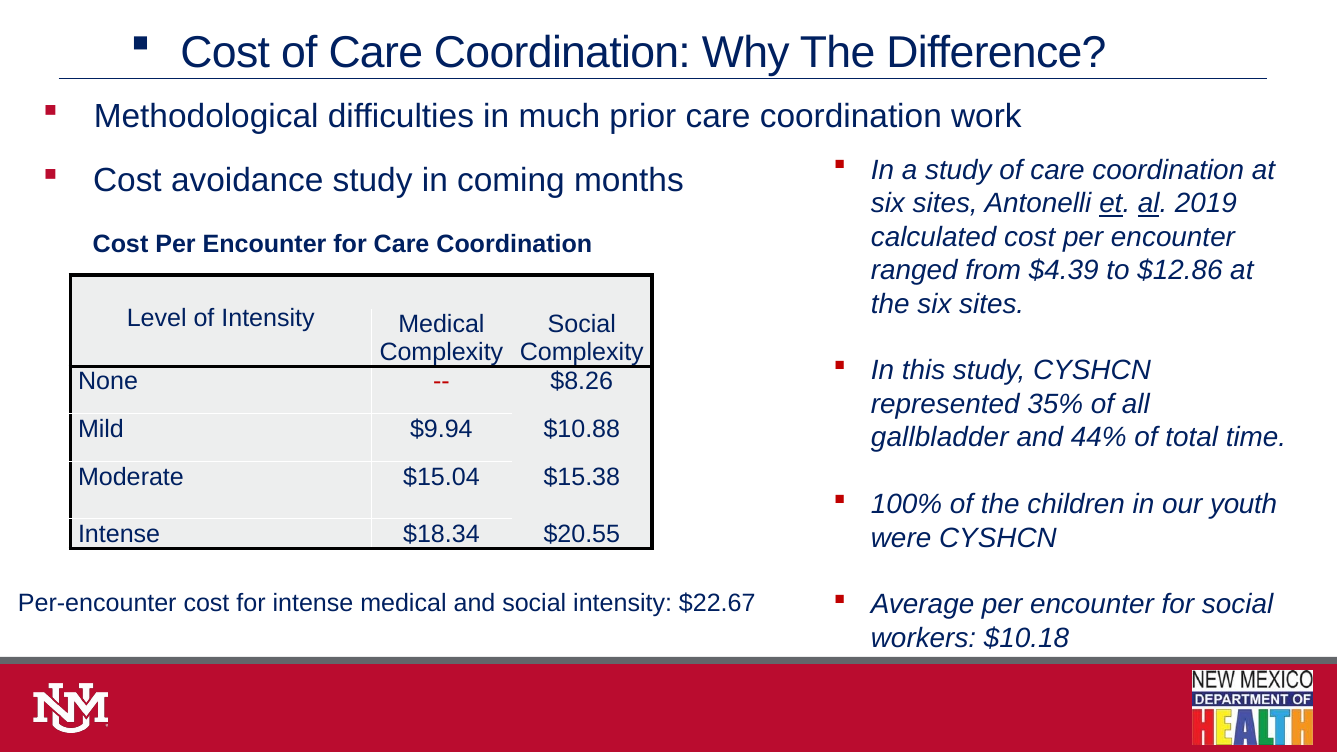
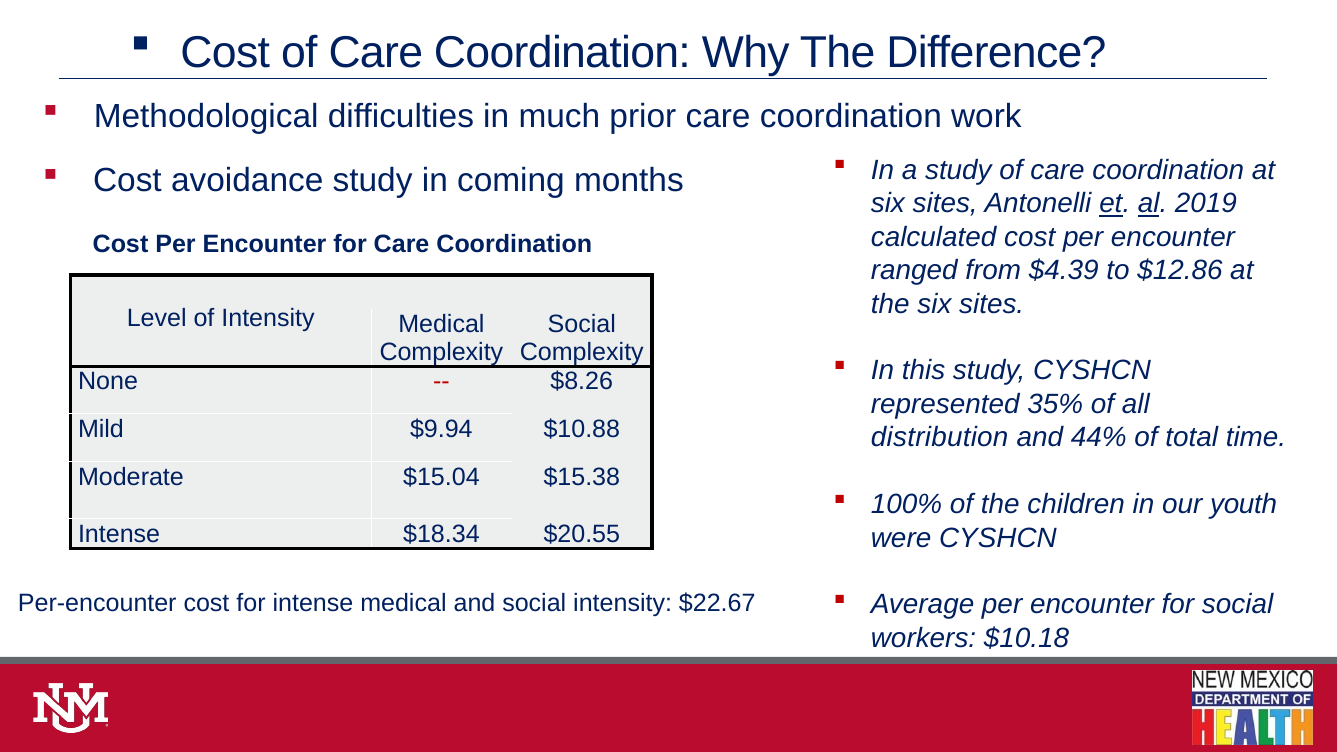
gallbladder: gallbladder -> distribution (940, 438)
